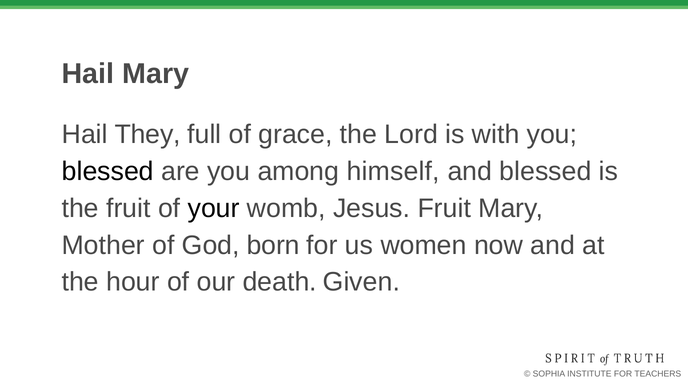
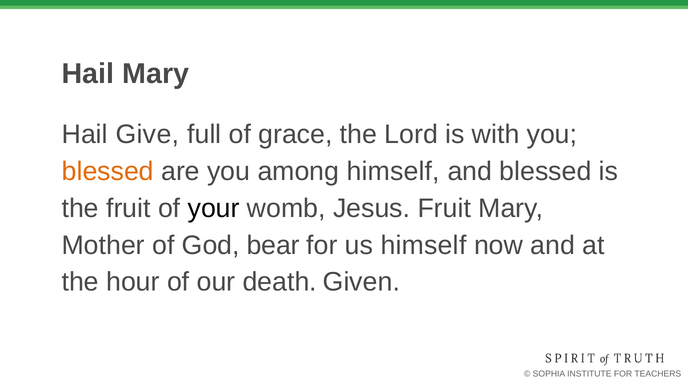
They: They -> Give (147, 134)
blessed colour: black -> orange (108, 171)
born: born -> bear (273, 245)
us women: women -> himself (424, 245)
